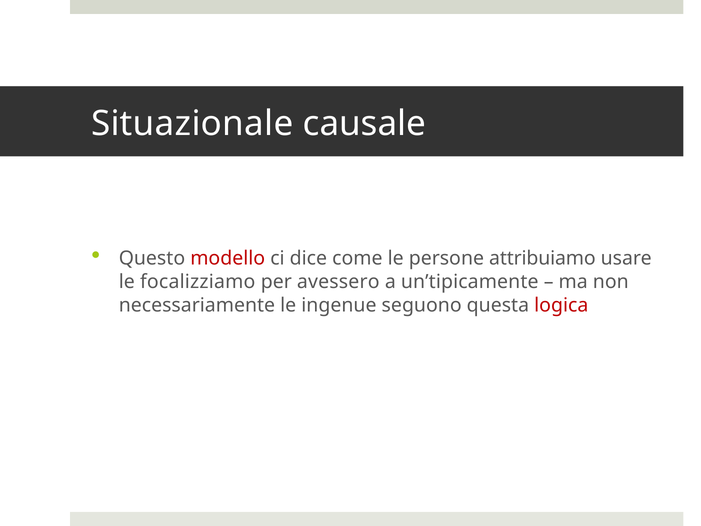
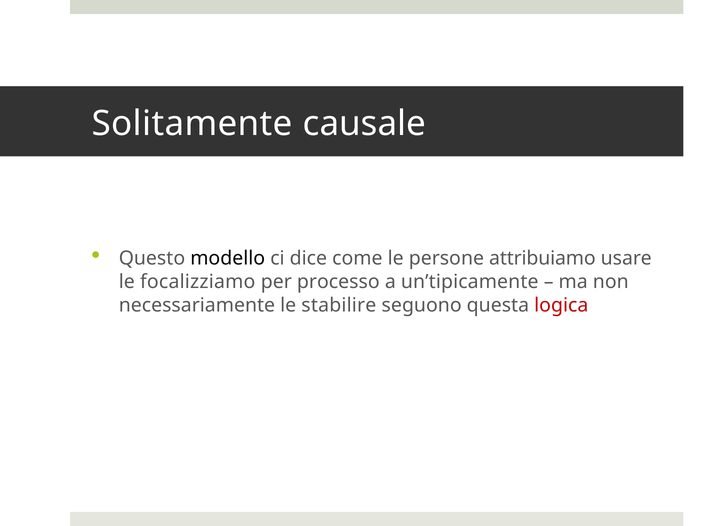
Situazionale: Situazionale -> Solitamente (192, 124)
modello colour: red -> black (228, 258)
avessero: avessero -> processo (338, 282)
ingenue: ingenue -> stabilire (339, 305)
